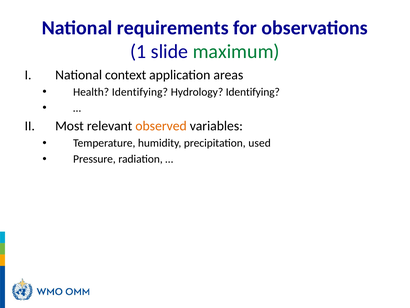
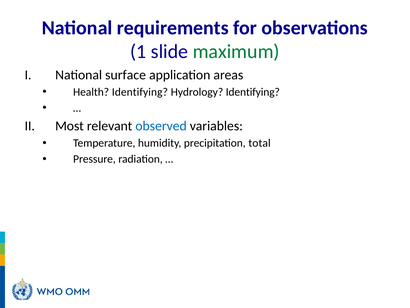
context: context -> surface (126, 75)
observed colour: orange -> blue (161, 126)
used: used -> total (260, 143)
